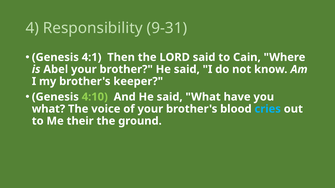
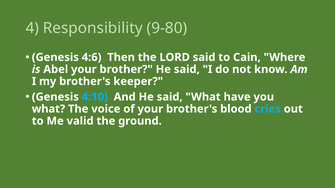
9-31: 9-31 -> 9-80 (167, 28)
4:1: 4:1 -> 4:6 (92, 57)
4:10 colour: light green -> light blue (95, 97)
their: their -> valid (80, 121)
